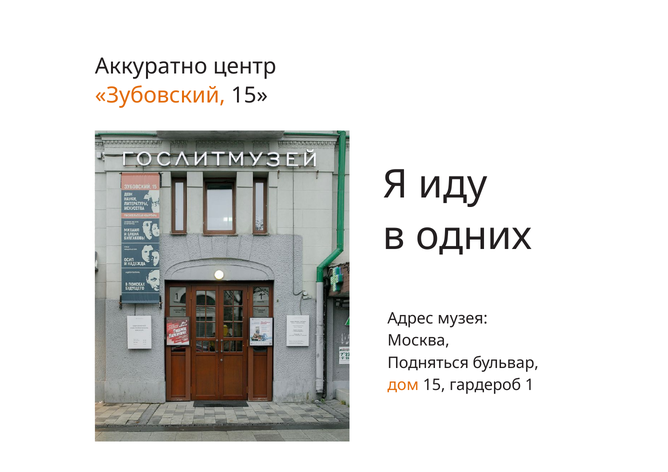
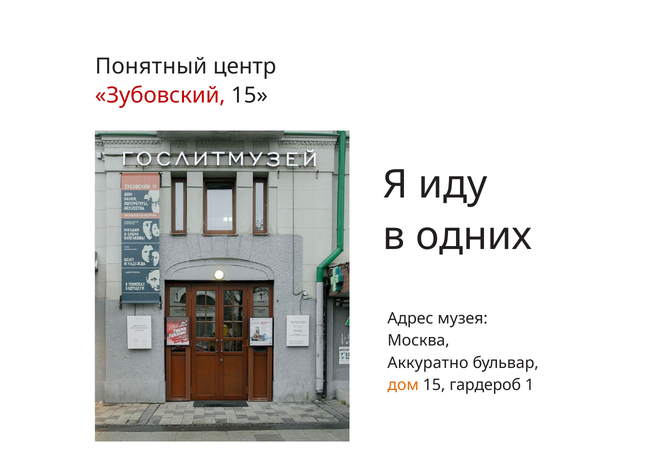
Аккуратно: Аккуратно -> Понятный (151, 67)
Зубовский colour: orange -> red (160, 96)
Подняться: Подняться -> Аккуратно (428, 363)
